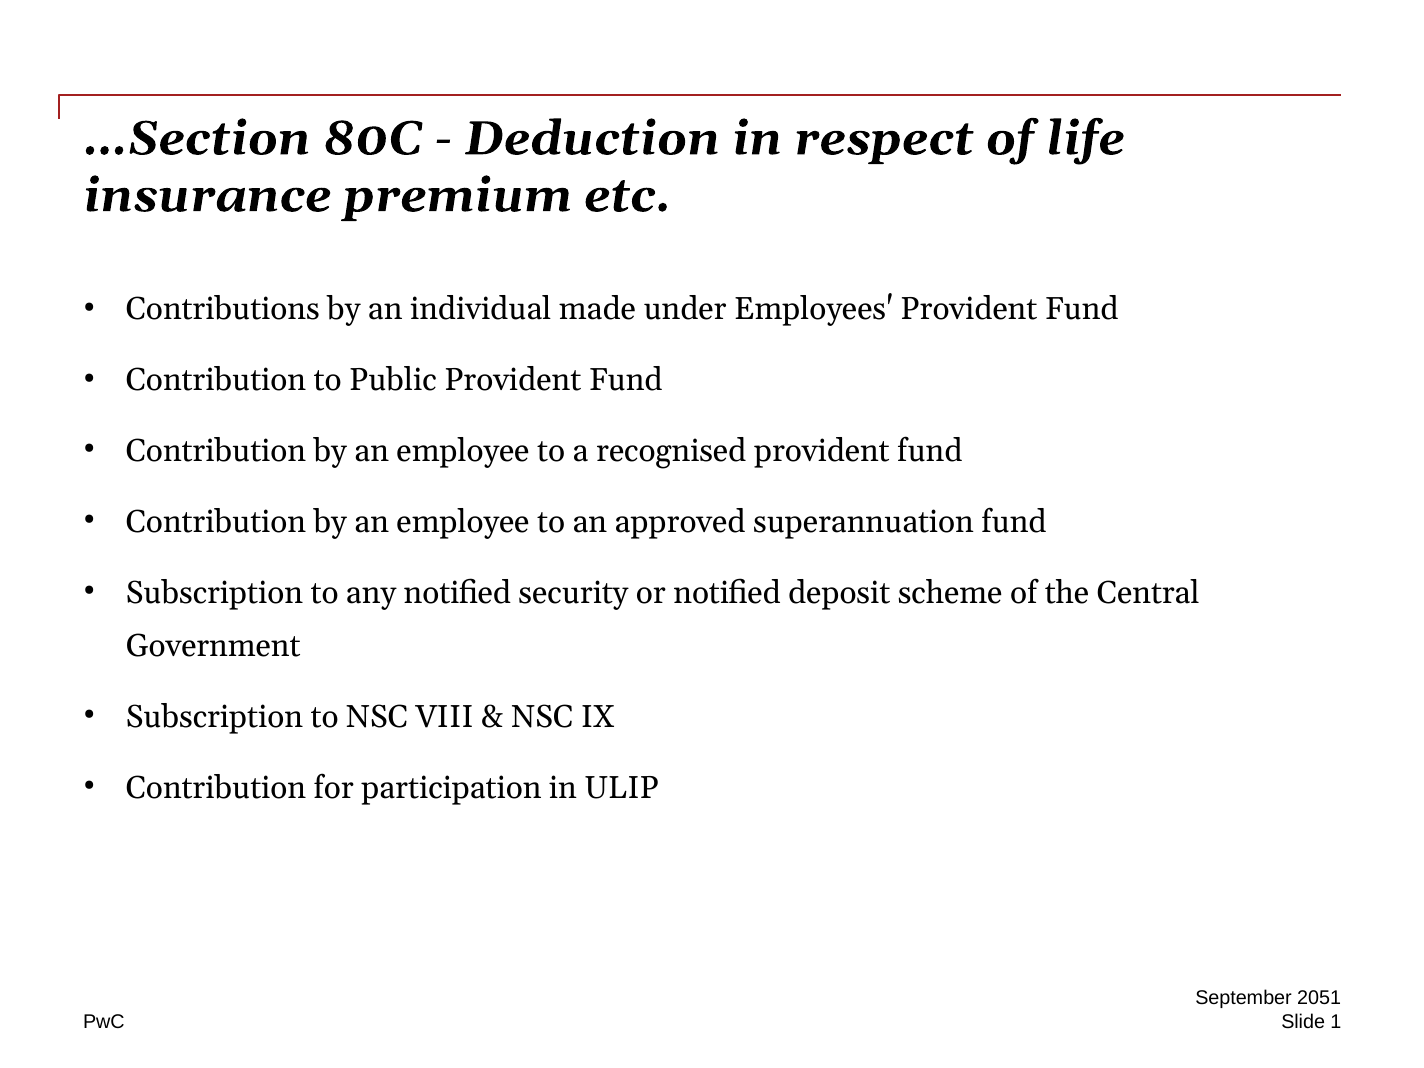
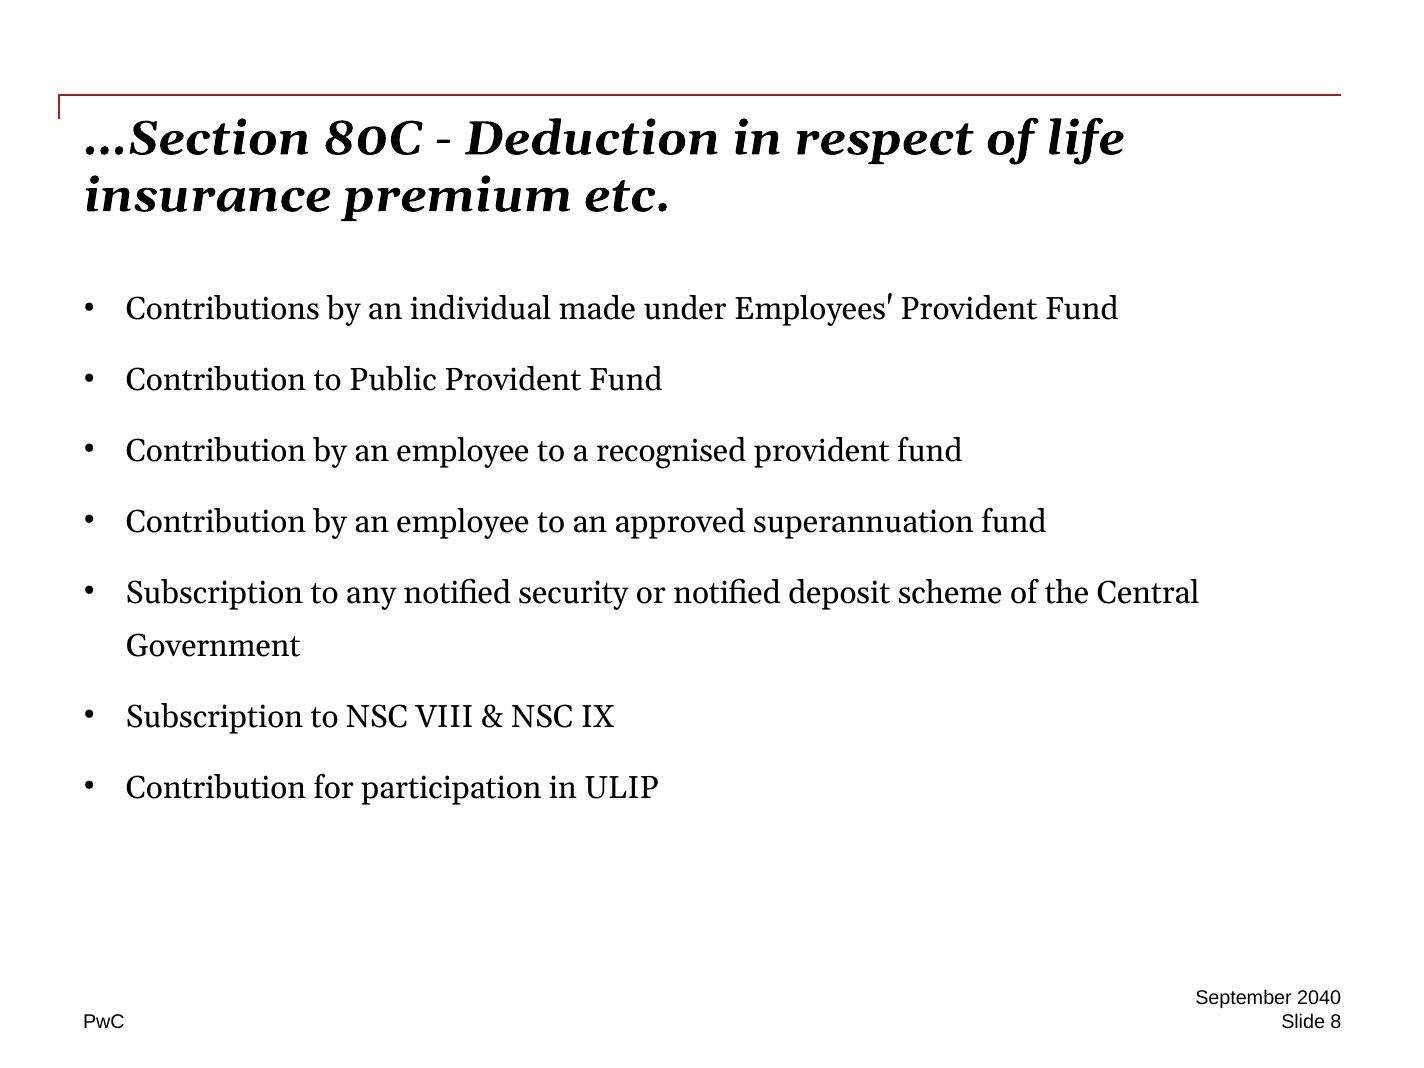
2051: 2051 -> 2040 (1319, 998)
1: 1 -> 8 (1336, 1022)
